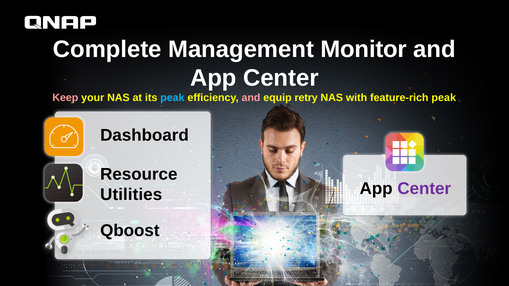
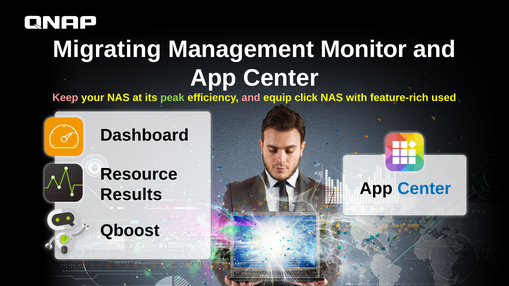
Complete: Complete -> Migrating (107, 49)
peak colour: light blue -> light green (172, 98)
retry: retry -> click (306, 98)
feature-rich peak: peak -> used (444, 98)
Center colour: purple -> blue (424, 189)
Utilities: Utilities -> Results (131, 195)
